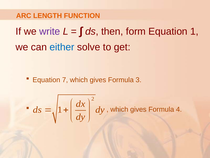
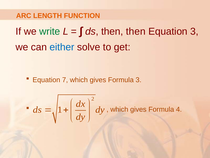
write colour: purple -> green (50, 31)
then form: form -> then (136, 31)
Equation 1: 1 -> 3 (194, 31)
